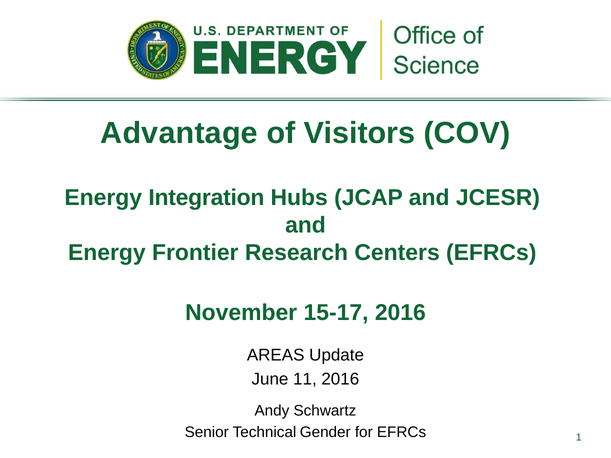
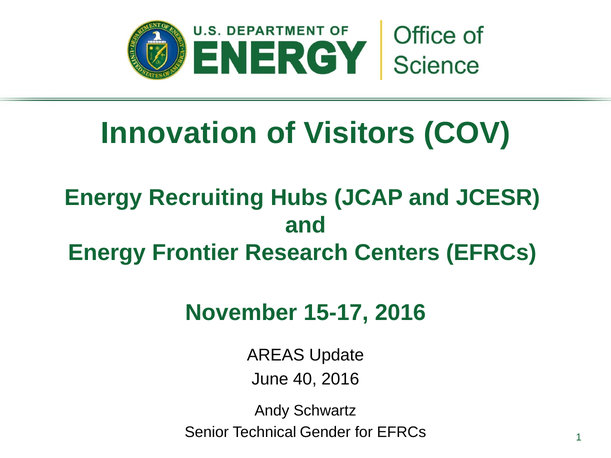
Advantage: Advantage -> Innovation (179, 133)
Integration: Integration -> Recruiting (206, 198)
11: 11 -> 40 (305, 379)
